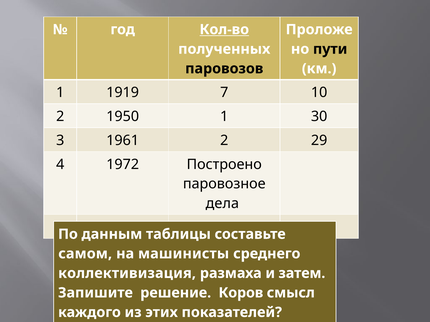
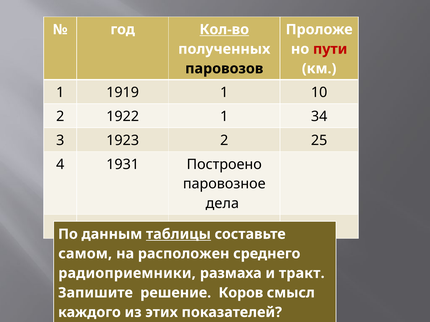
пути colour: black -> red (330, 49)
1919 7: 7 -> 1 (224, 93)
1950: 1950 -> 1922 (123, 117)
30: 30 -> 34 (319, 117)
1961: 1961 -> 1923 (123, 141)
29: 29 -> 25 (319, 141)
1972: 1972 -> 1931 (123, 165)
таблицы underline: none -> present (178, 234)
машинисты: машинисты -> расположен (184, 254)
коллективизация: коллективизация -> радиоприемники (127, 274)
затем: затем -> тракт (302, 274)
